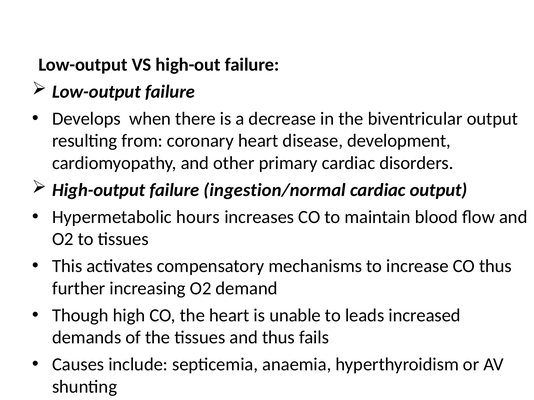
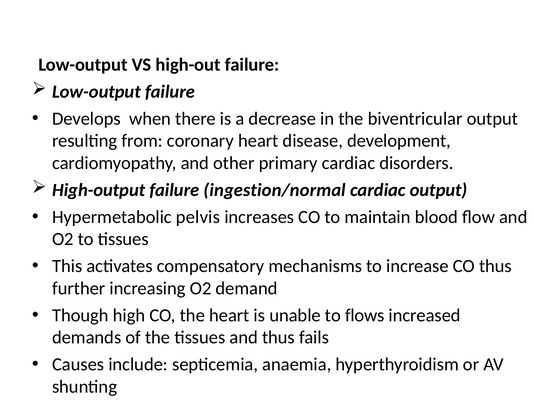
hours: hours -> pelvis (198, 217)
leads: leads -> flows (365, 316)
